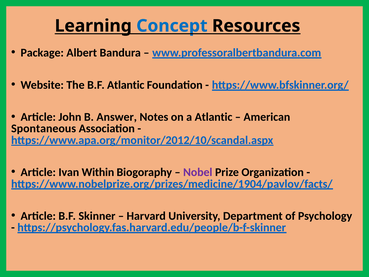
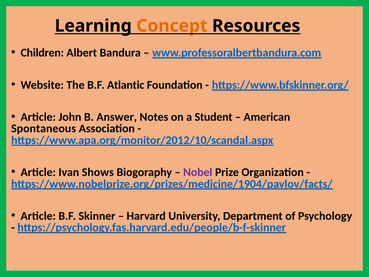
Concept colour: blue -> orange (172, 26)
Package: Package -> Children (42, 53)
a Atlantic: Atlantic -> Student (214, 117)
Within: Within -> Shows (98, 172)
